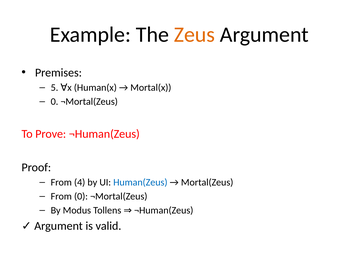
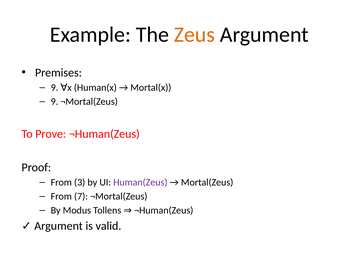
5: 5 -> 9 (54, 88)
0: 0 -> 9 (54, 102)
4: 4 -> 3 (80, 183)
Human(Zeus colour: blue -> purple (140, 183)
From 0: 0 -> 7 (81, 197)
